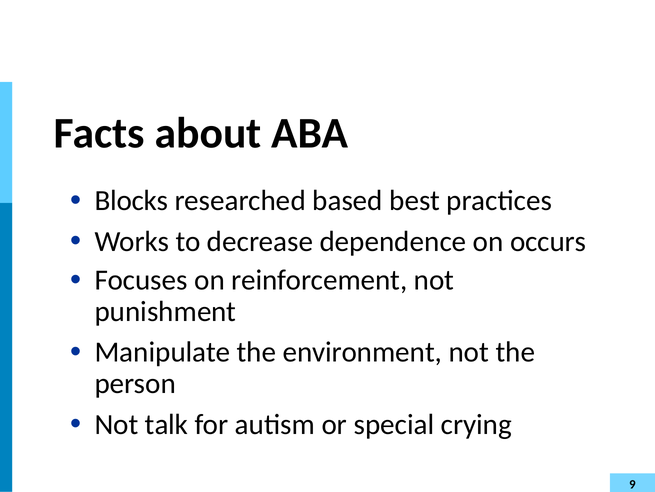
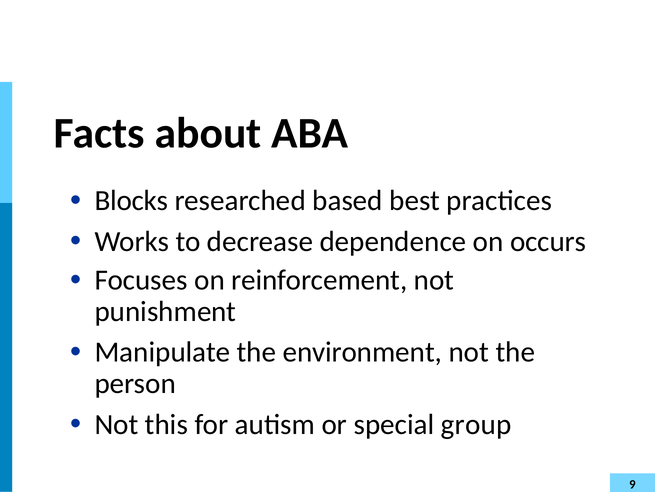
talk: talk -> this (167, 424)
crying: crying -> group (476, 424)
